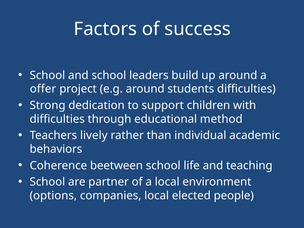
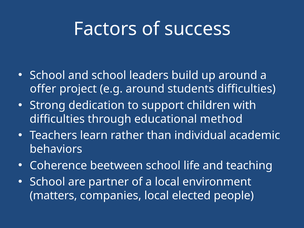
lively: lively -> learn (94, 135)
options: options -> matters (53, 196)
